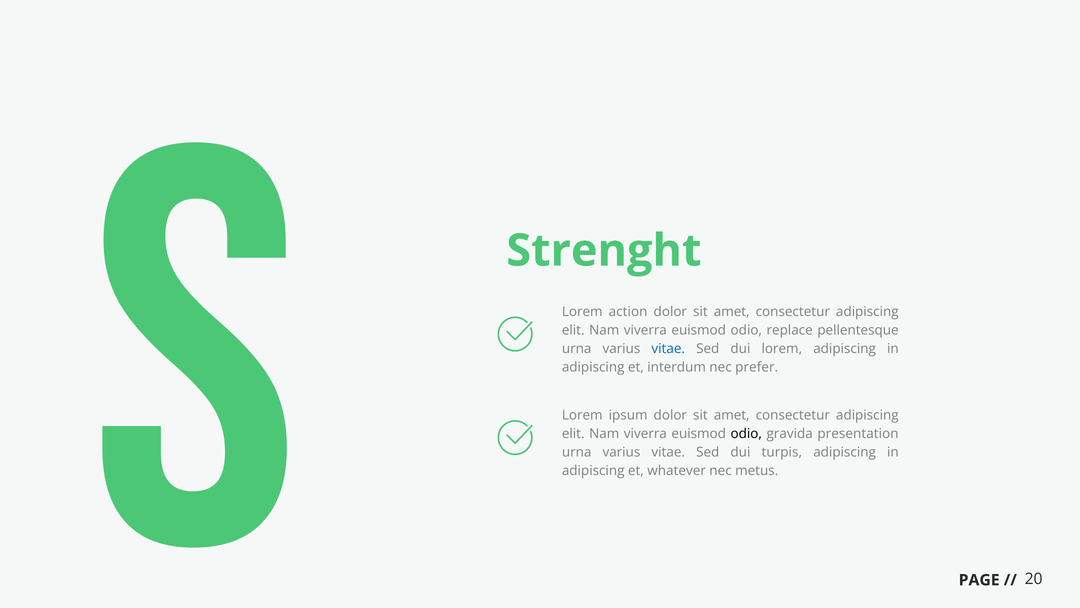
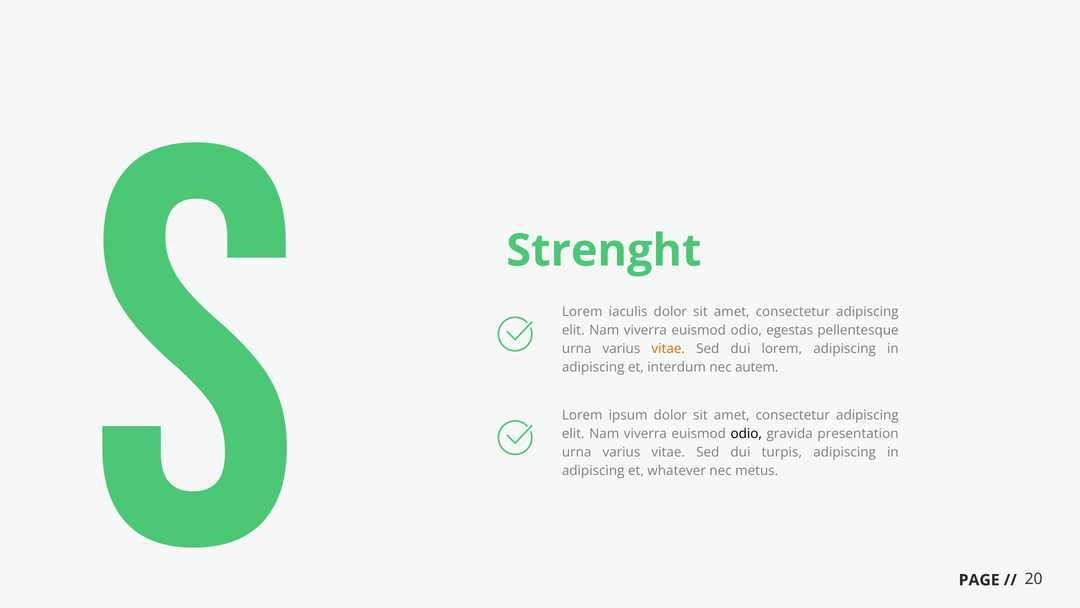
action: action -> iaculis (628, 311)
replace: replace -> egestas (790, 330)
vitae colour: blue -> orange (668, 349)
prefer: prefer -> autem (757, 367)
